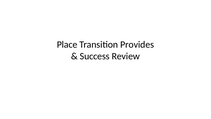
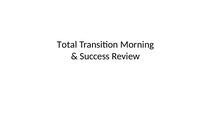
Place: Place -> Total (67, 44)
Provides: Provides -> Morning (137, 44)
